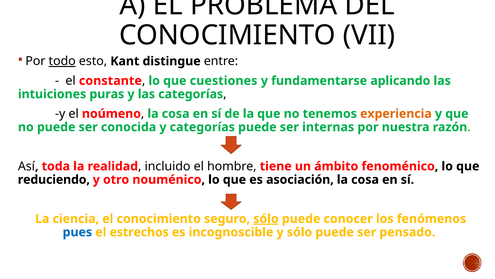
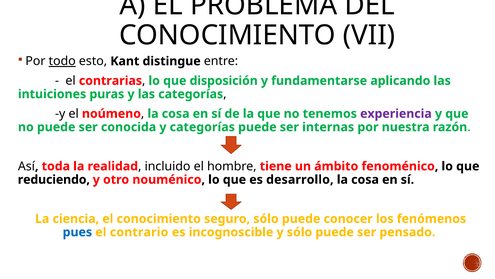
constante: constante -> contrarias (110, 81)
cuestiones: cuestiones -> disposición (224, 81)
experiencia colour: orange -> purple (396, 114)
asociación: asociación -> desarrollo (300, 179)
sólo underline: present -> none (266, 218)
estrechos: estrechos -> contrario (139, 232)
